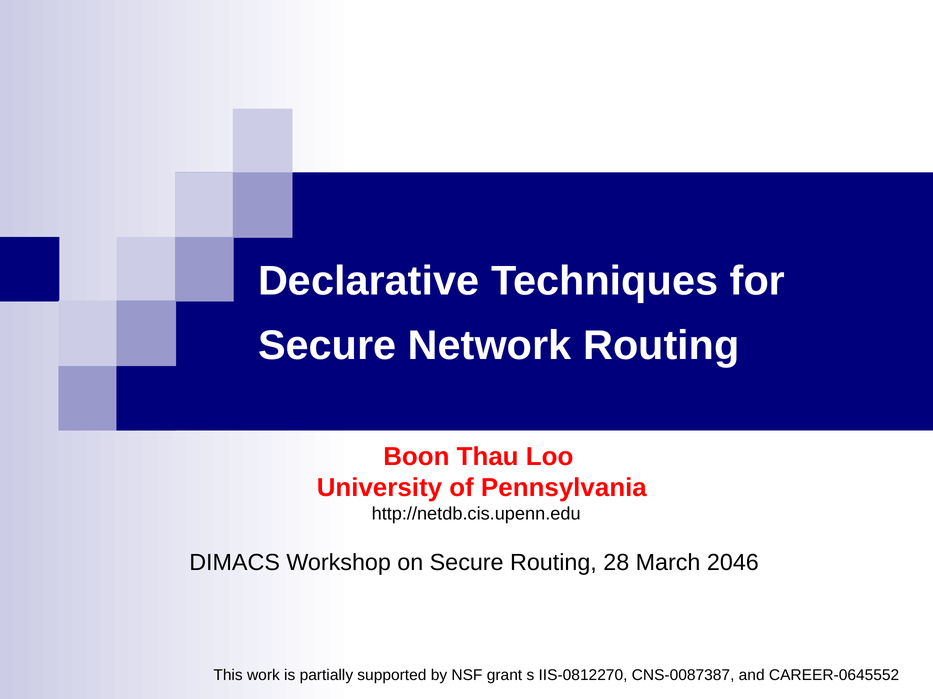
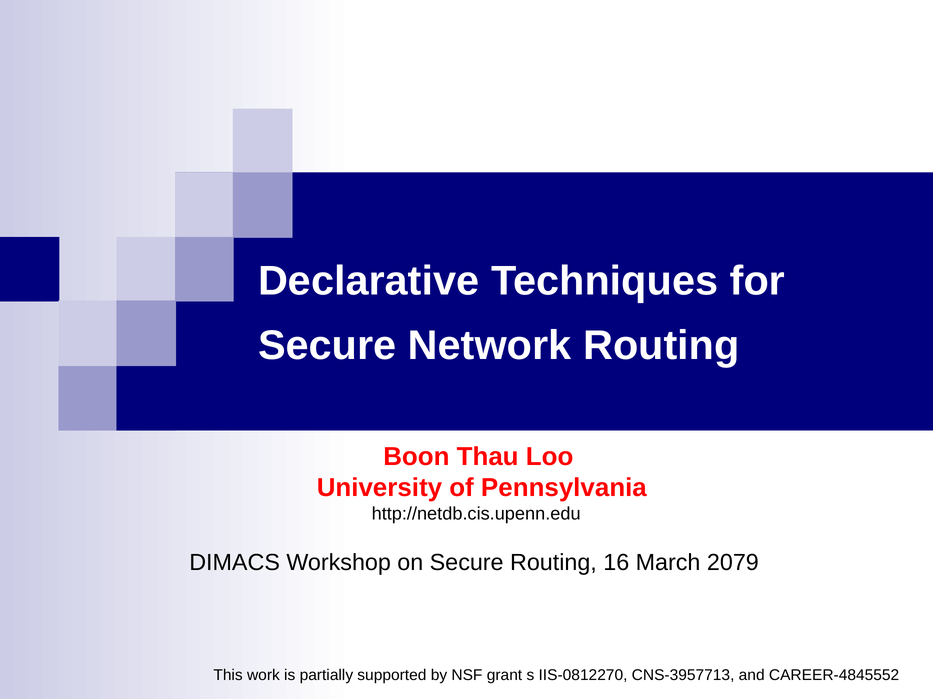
28: 28 -> 16 (616, 563)
2046: 2046 -> 2079 (733, 563)
CNS-0087387: CNS-0087387 -> CNS-3957713 (683, 676)
CAREER-0645552: CAREER-0645552 -> CAREER-4845552 (834, 676)
